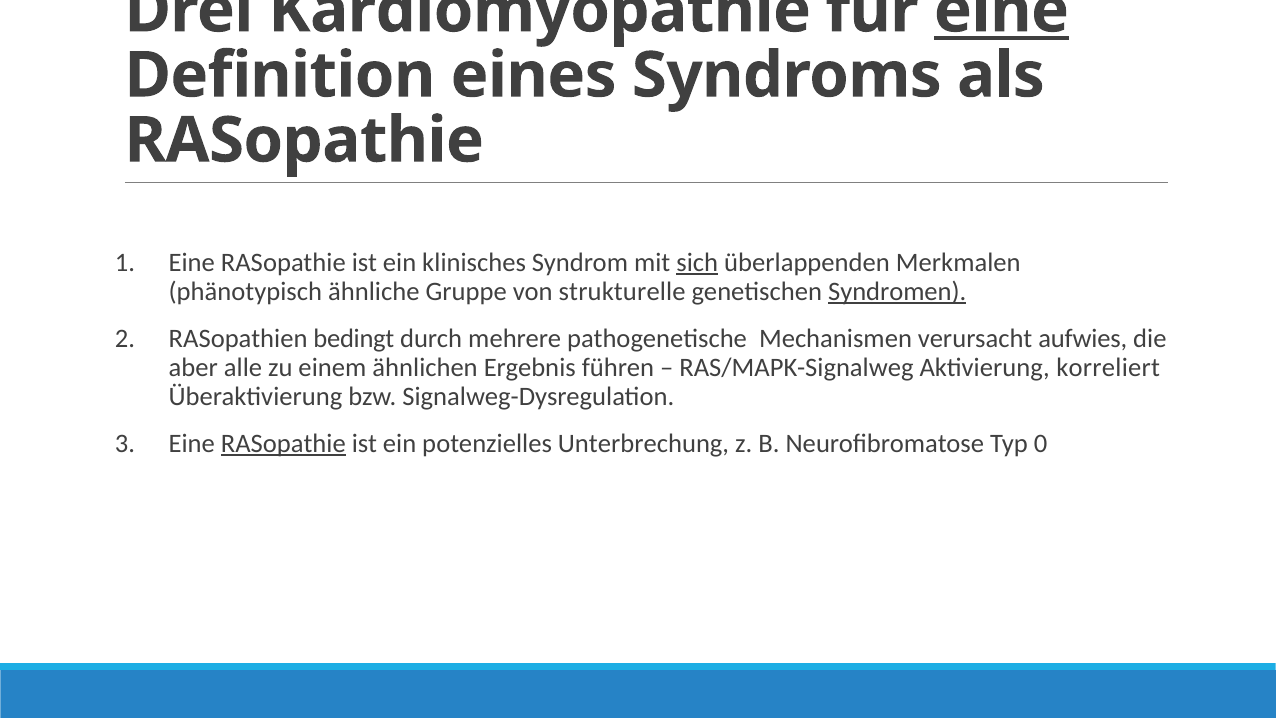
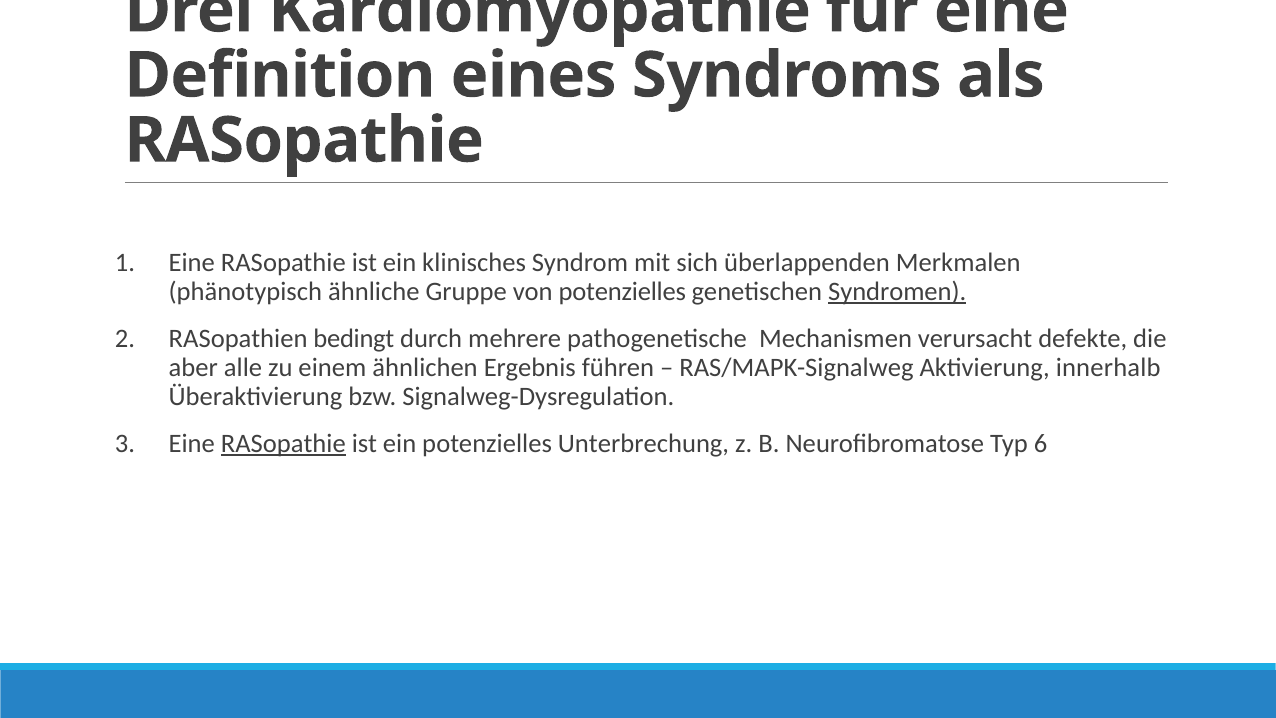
eine underline: present -> none (1002, 10)
sich underline: present -> none (697, 263)
von strukturelle: strukturelle -> potenzielles (622, 291)
aufwies: aufwies -> defekte (1083, 339)
korreliert: korreliert -> innerhalb (1108, 367)
0: 0 -> 6 (1041, 443)
